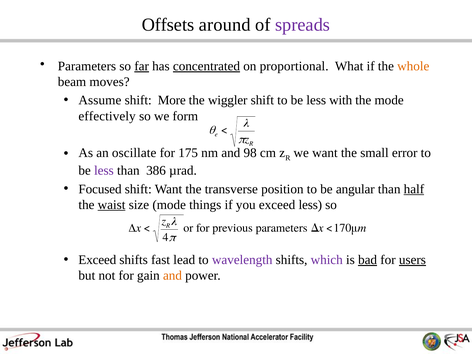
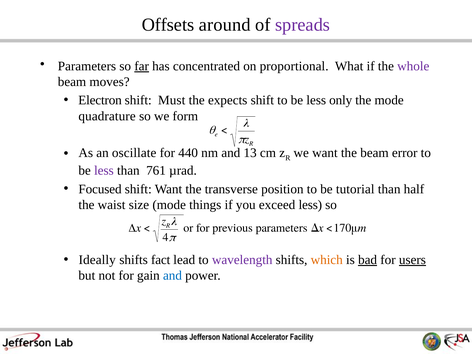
concentrated underline: present -> none (206, 66)
whole colour: orange -> purple (413, 66)
Assume: Assume -> Electron (100, 100)
More: More -> Must (172, 100)
wiggler: wiggler -> expects (228, 100)
with: with -> only (341, 100)
effectively: effectively -> quadrature (107, 116)
175: 175 -> 440 (188, 153)
98: 98 -> 13 (250, 153)
the small: small -> beam (374, 153)
386: 386 -> 761 (156, 171)
angular: angular -> tutorial (355, 189)
half underline: present -> none (414, 189)
waist underline: present -> none (112, 205)
Exceed: Exceed -> Ideally (97, 260)
fast: fast -> fact (161, 260)
which colour: purple -> orange (327, 260)
and colour: orange -> blue (172, 276)
